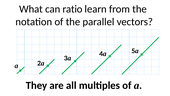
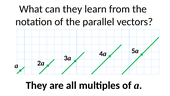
can ratio: ratio -> they (72, 9)
